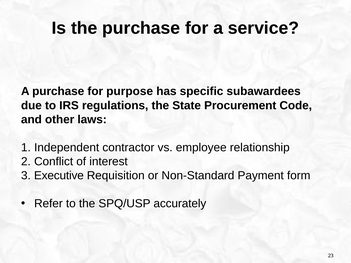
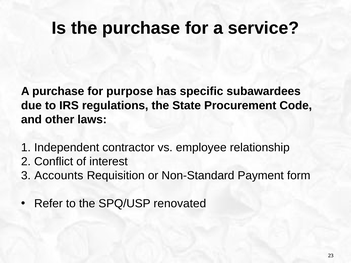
Executive: Executive -> Accounts (59, 176)
accurately: accurately -> renovated (180, 204)
